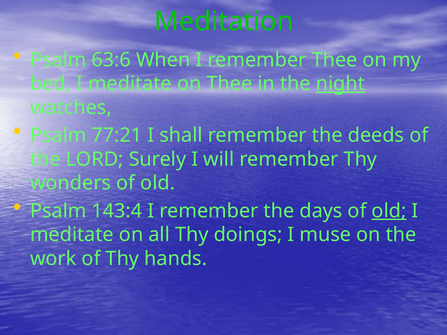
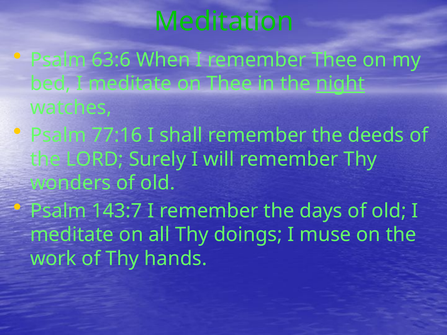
77:21: 77:21 -> 77:16 (117, 135)
143:4: 143:4 -> 143:7 (117, 211)
old underline: present -> none (389, 211)
